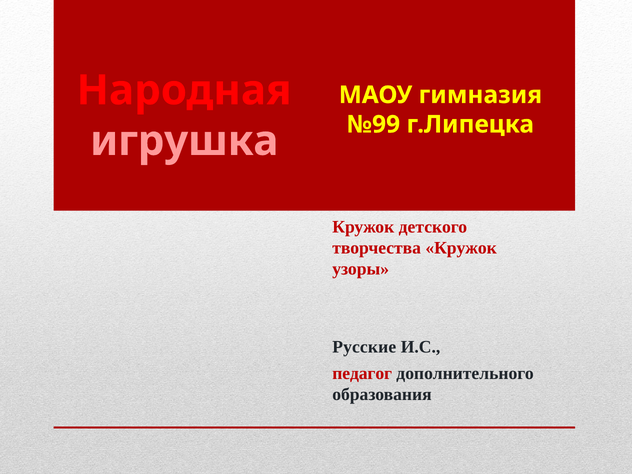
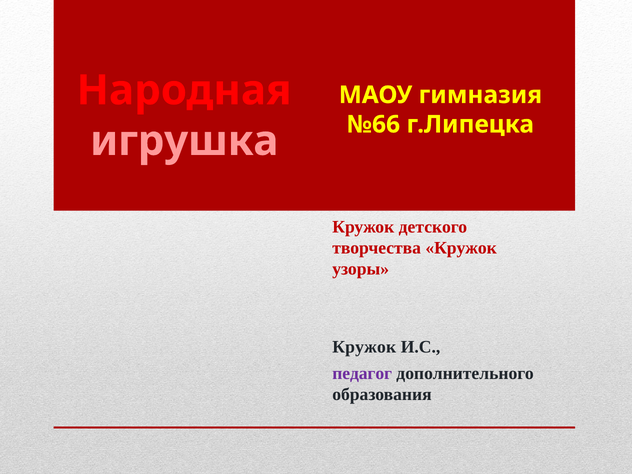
№99: №99 -> №66 (373, 124)
Русские: Русские -> Кружок (364, 347)
педагог colour: red -> purple (362, 373)
